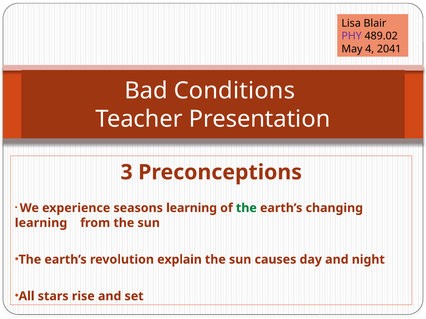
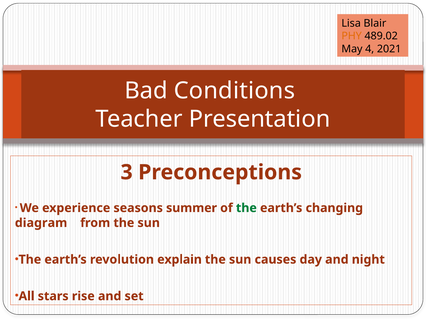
PHY colour: purple -> orange (352, 36)
2041: 2041 -> 2021 (389, 49)
seasons learning: learning -> summer (192, 208)
learning: learning -> diagram (41, 223)
